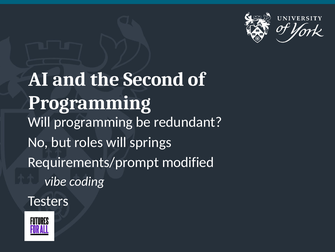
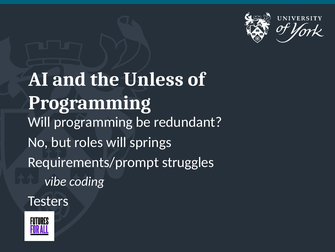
Second: Second -> Unless (154, 79)
modified: modified -> struggles (188, 162)
